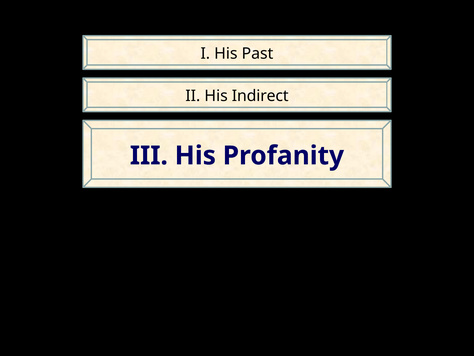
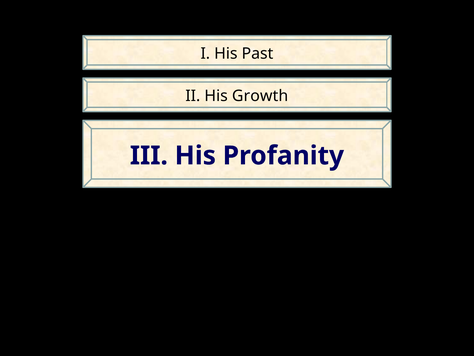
Indirect: Indirect -> Growth (260, 96)
